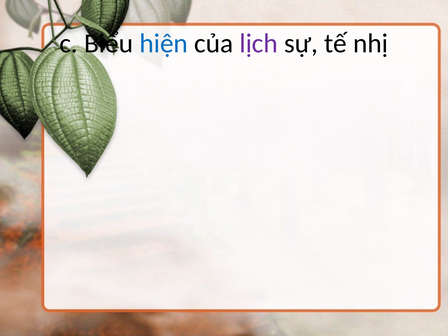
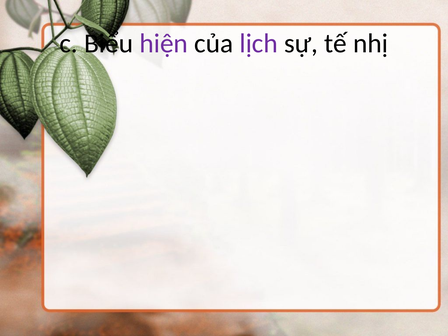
hiện colour: blue -> purple (164, 43)
